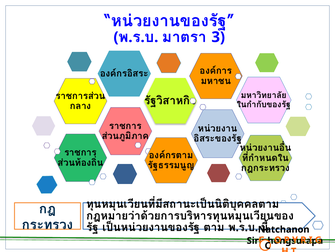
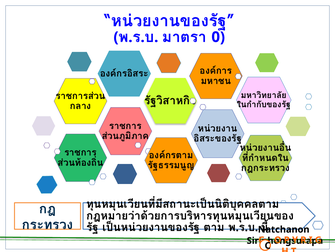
3: 3 -> 0 (218, 37)
